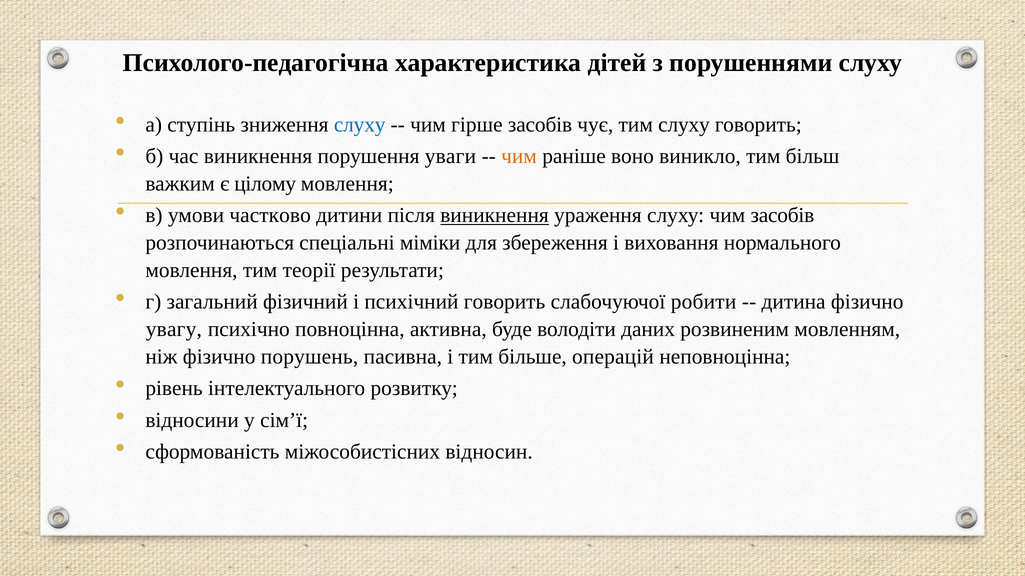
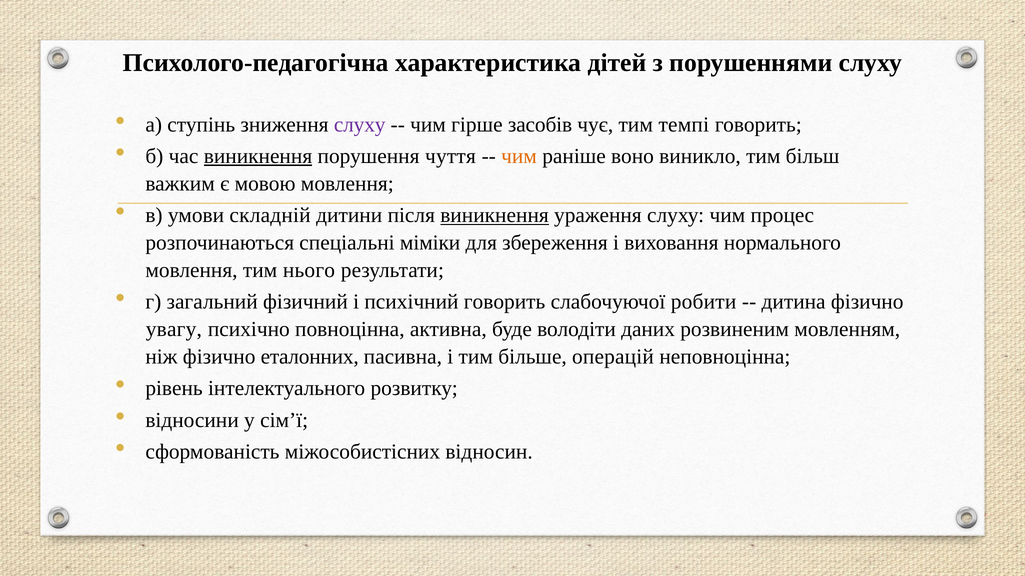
слуху colour: blue -> purple (360, 125)
тим слуху: слуху -> темпі (684, 125)
виникнення underline: none -> present (258, 156)
уваги: уваги -> чуття (450, 156)
цілому: цілому -> мовою (265, 184)
частково: частково -> складній (270, 215)
чим засобів: засобів -> процес (782, 215)
теорії: теорії -> нього (309, 270)
порушень: порушень -> еталонних (310, 357)
